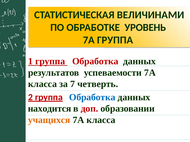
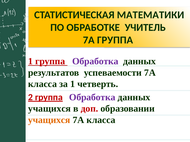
ВЕЛИЧИНАМИ: ВЕЛИЧИНАМИ -> МАТЕМАТИКИ (151, 15)
УРОВЕНЬ: УРОВЕНЬ -> УЧИТЕЛЬ (145, 28)
Обработка colour: red -> purple (95, 61)
за 7: 7 -> 1 (73, 84)
Обработка colour: blue -> purple (92, 98)
находится: находится -> учащихся (49, 109)
